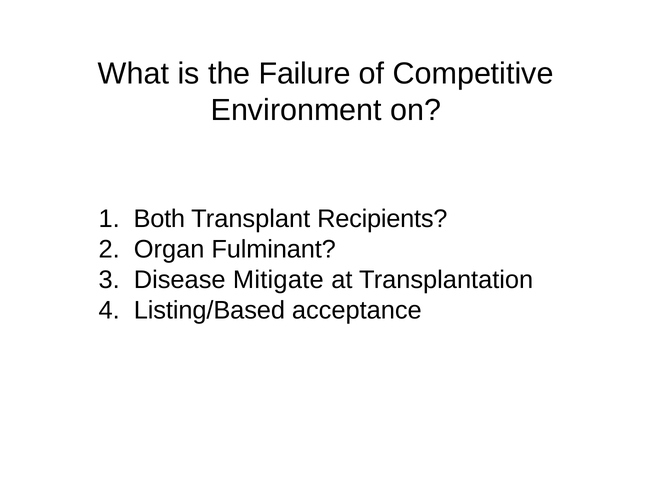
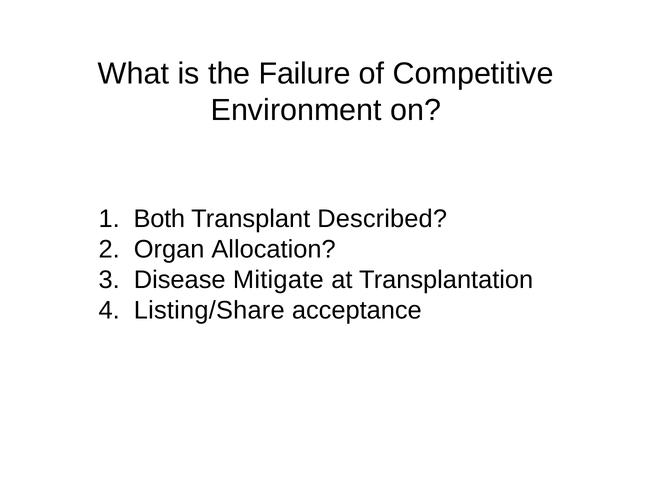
Recipients: Recipients -> Described (382, 219)
Fulminant: Fulminant -> Allocation (274, 250)
Listing/Based: Listing/Based -> Listing/Share (209, 311)
